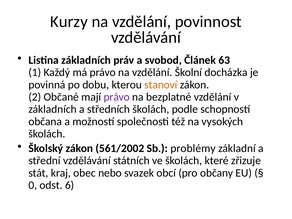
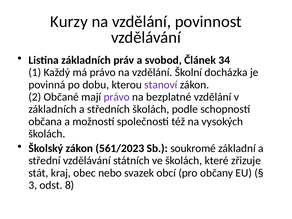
63: 63 -> 34 (224, 60)
stanoví colour: orange -> purple (161, 85)
561/2002: 561/2002 -> 561/2023 (120, 148)
problémy: problémy -> soukromé (193, 148)
0: 0 -> 3 (33, 185)
6: 6 -> 8 (70, 185)
